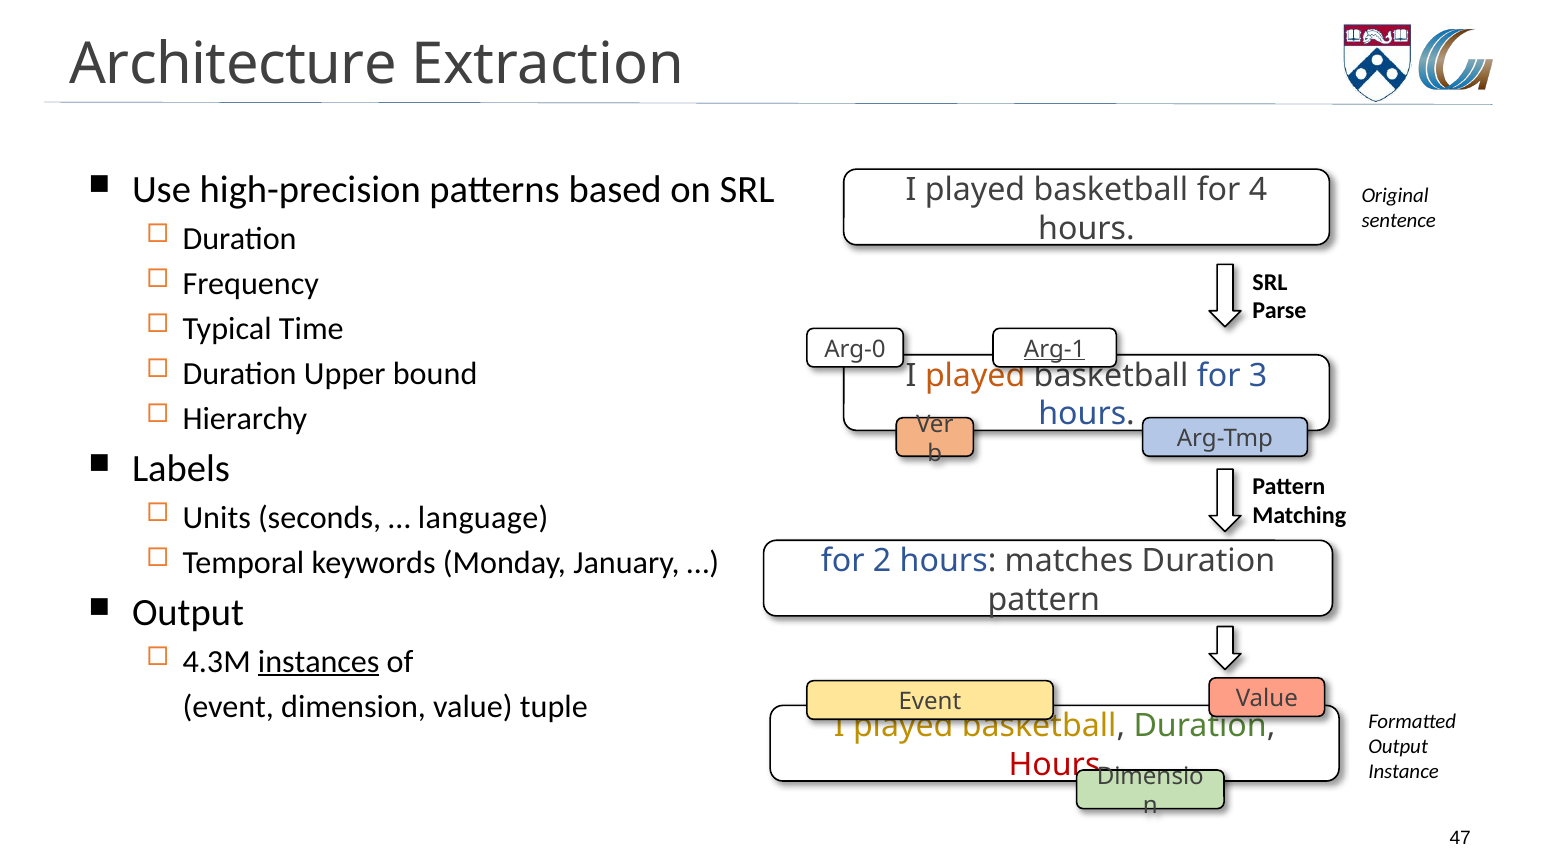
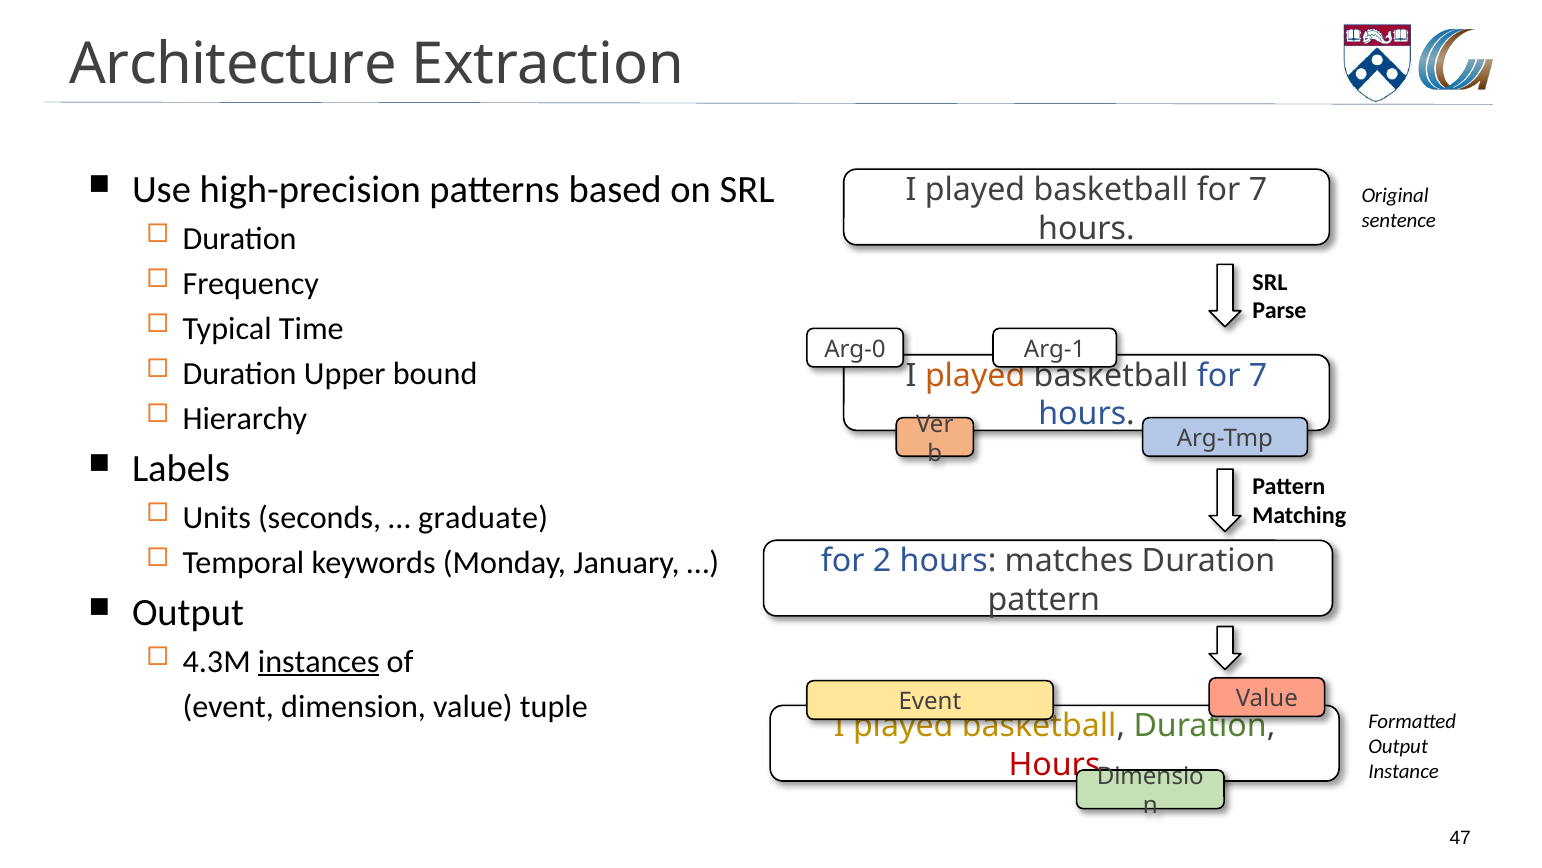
4: 4 -> 7 (1258, 190)
Arg-1 underline: present -> none (1055, 349)
3: 3 -> 7 (1258, 375)
language: language -> graduate (483, 517)
